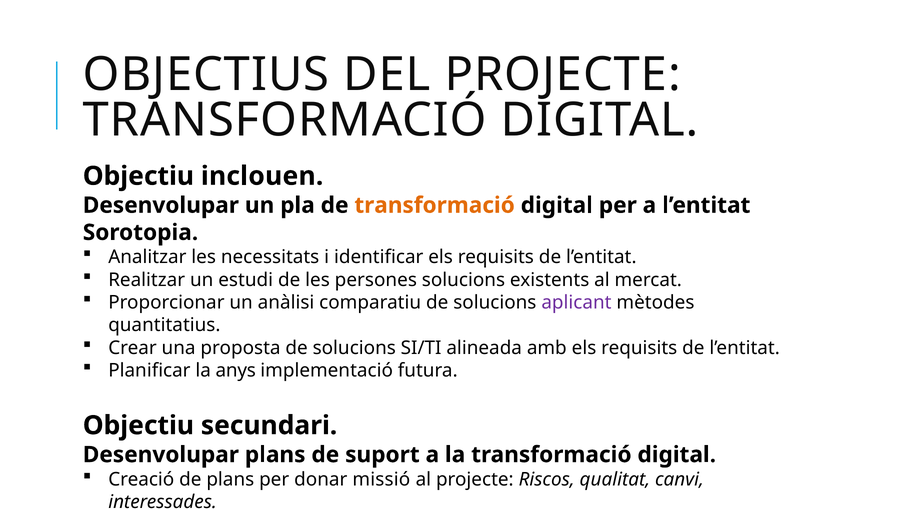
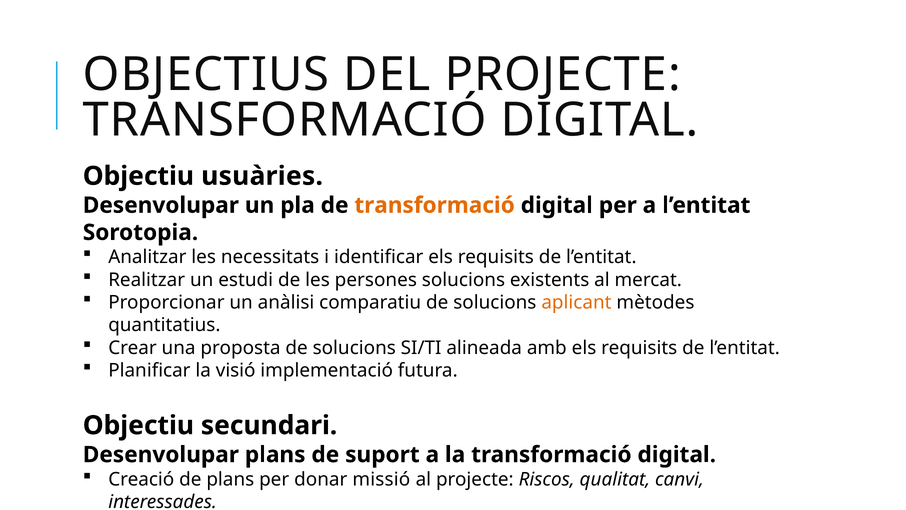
inclouen: inclouen -> usuàries (262, 176)
aplicant colour: purple -> orange (576, 302)
anys: anys -> visió (236, 370)
